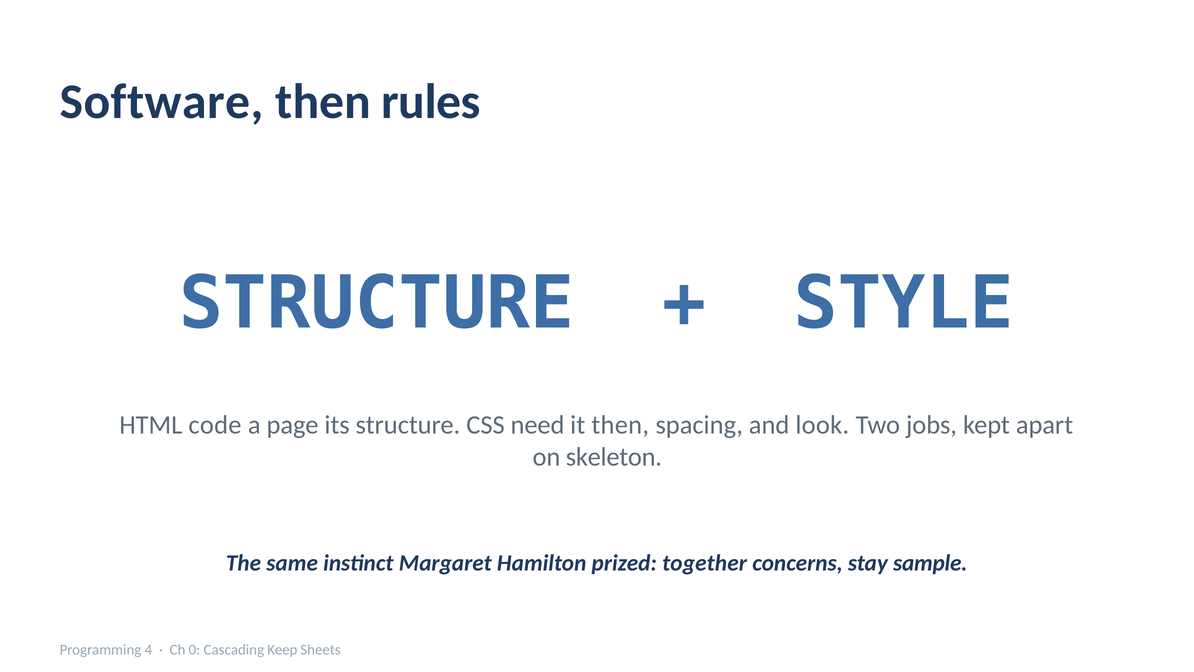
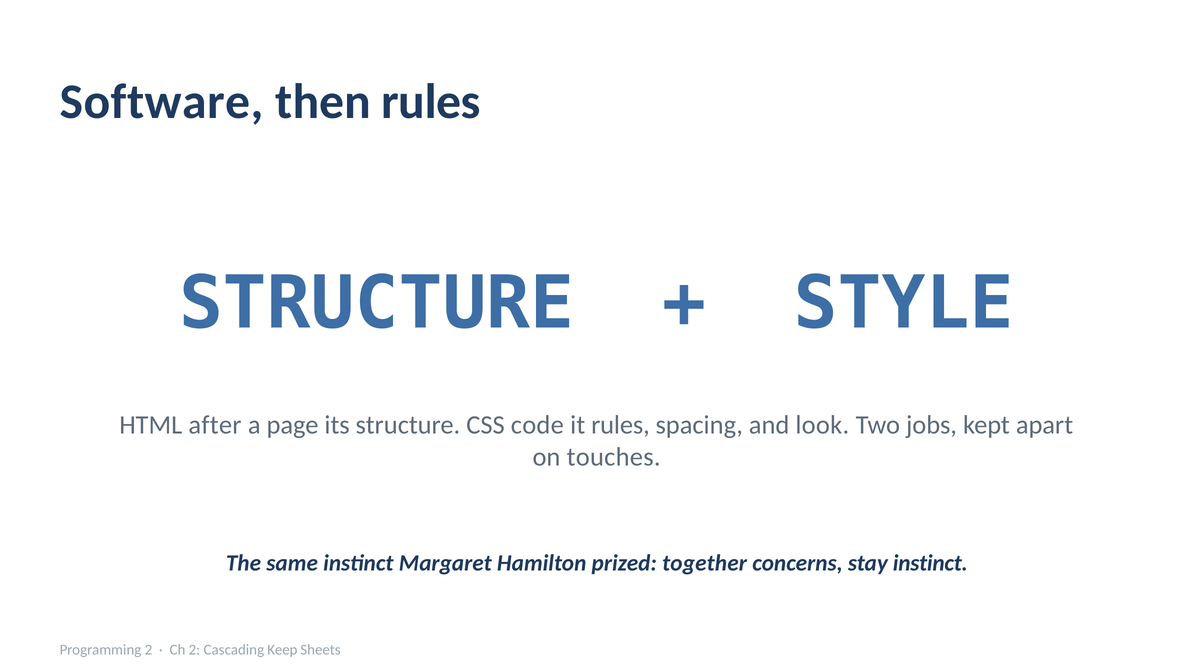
code: code -> after (215, 425)
need: need -> code (537, 425)
it then: then -> rules (620, 425)
skeleton: skeleton -> touches (614, 457)
stay sample: sample -> instinct (930, 563)
Programming 4: 4 -> 2 (148, 649)
Ch 0: 0 -> 2 (194, 649)
